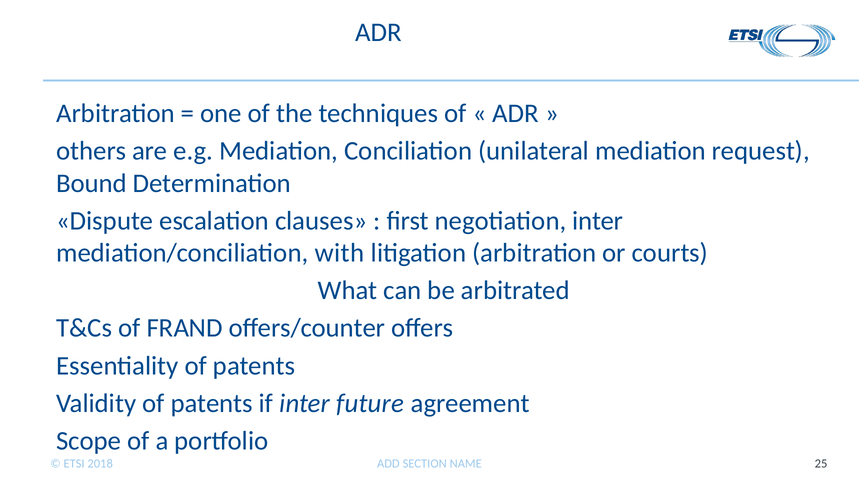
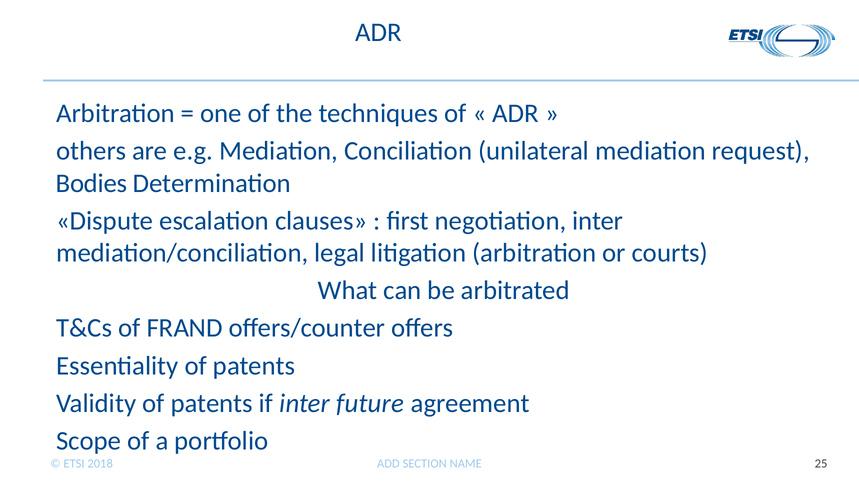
Bound: Bound -> Bodies (92, 183)
with: with -> legal (340, 253)
